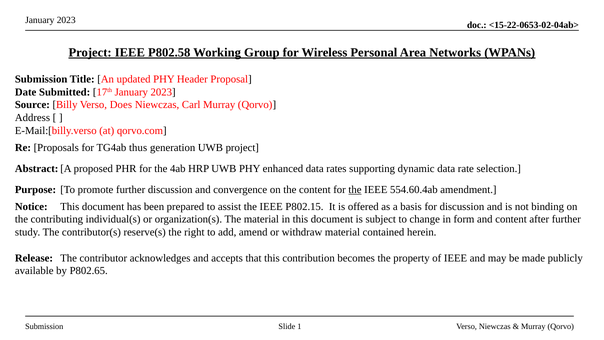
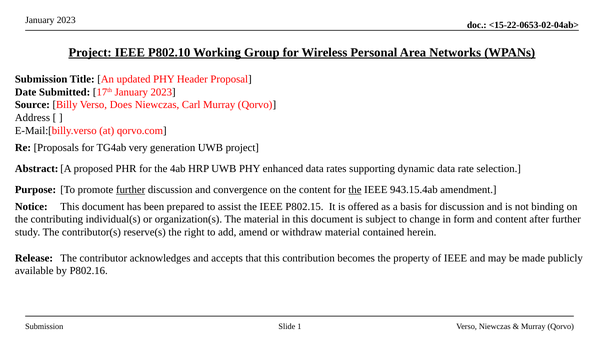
P802.58: P802.58 -> P802.10 (169, 52)
thus: thus -> very (138, 147)
further underline: none -> present (131, 190)
554.60.4ab: 554.60.4ab -> 943.15.4ab (414, 190)
P802.65: P802.65 -> P802.16 (89, 271)
